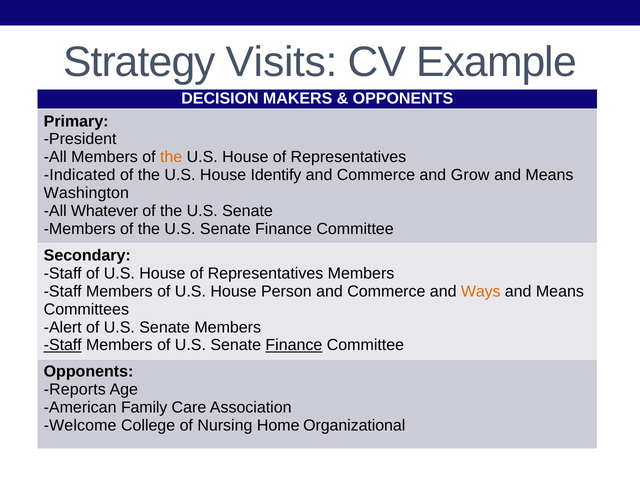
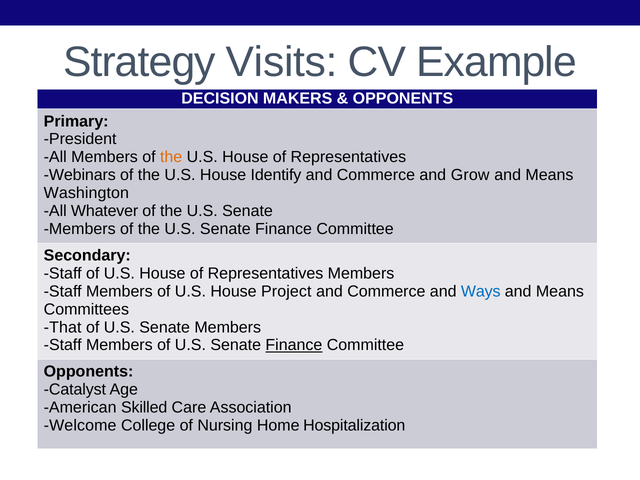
Indicated: Indicated -> Webinars (80, 175)
Person: Person -> Project (286, 291)
Ways colour: orange -> blue (481, 291)
Alert: Alert -> That (63, 327)
Staff underline: present -> none (63, 345)
Reports: Reports -> Catalyst (75, 390)
Family: Family -> Skilled (144, 408)
Organizational: Organizational -> Hospitalization (354, 425)
